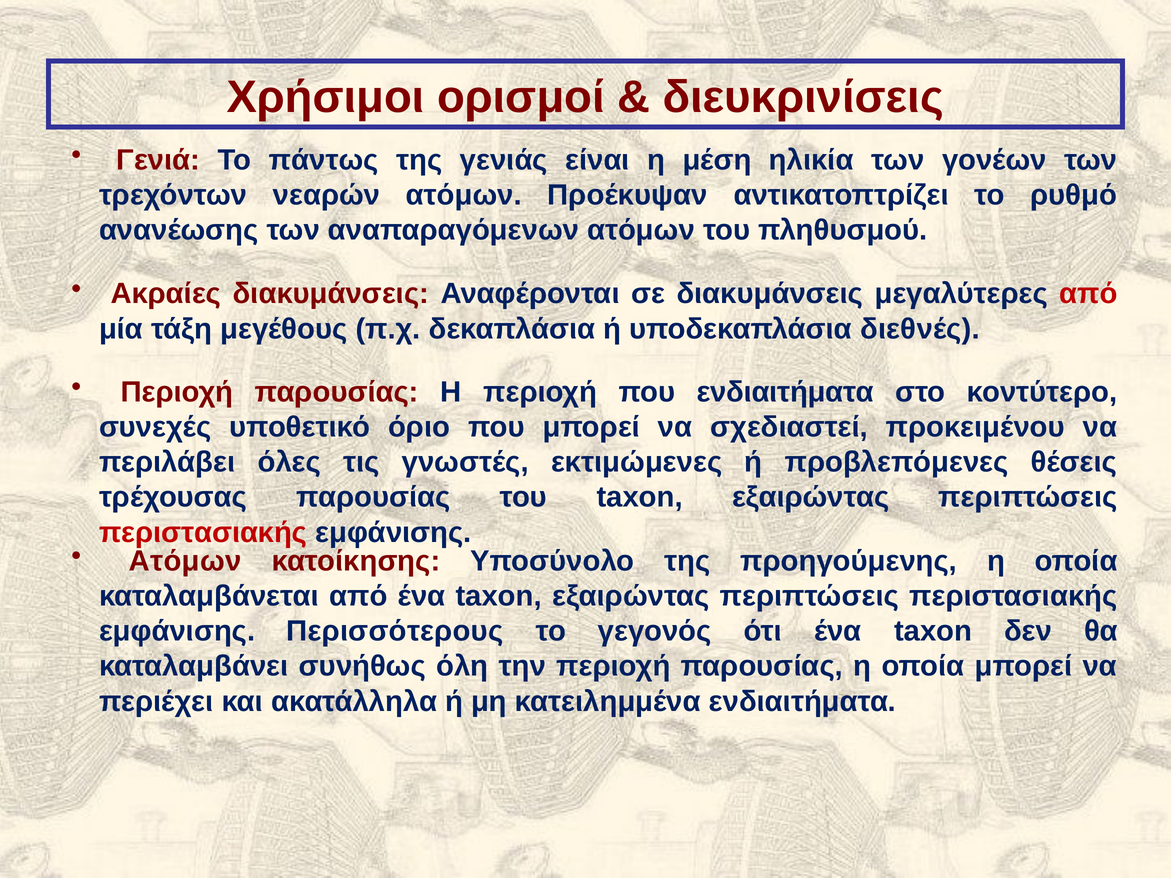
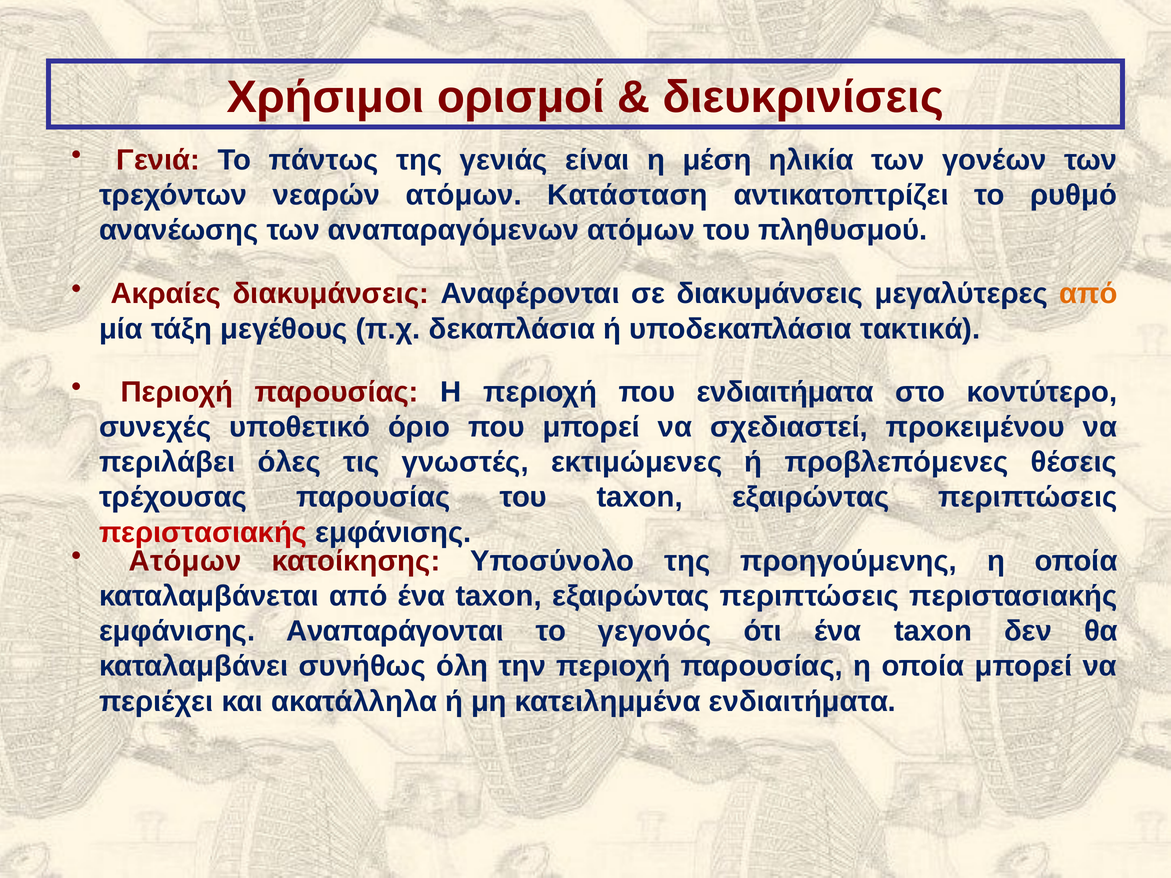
Προέκυψαν: Προέκυψαν -> Κατάσταση (627, 195)
από colour: red -> orange (1088, 294)
διεθνές: διεθνές -> τακτικά (920, 329)
Περισσότερους: Περισσότερους -> Αναπαράγονται (395, 631)
